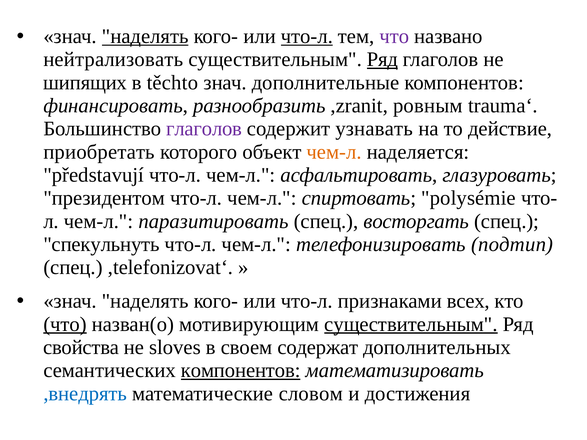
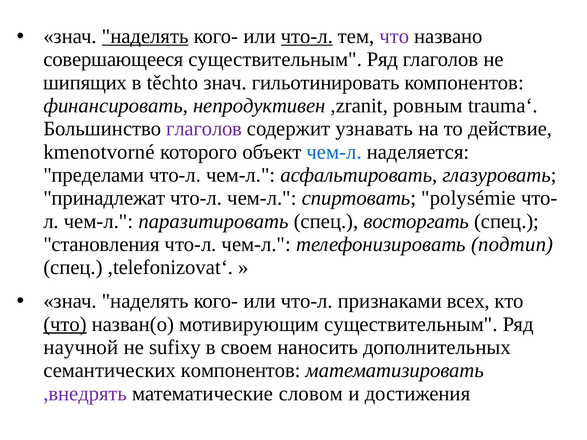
нейтрализовать: нейтрализовать -> совершающееся (113, 59)
Ряд underline: present -> none (383, 59)
дополнительные: дополнительные -> гильотинировать (326, 83)
разнообразить: разнообразить -> непродуктивен (259, 106)
приобретать: приобретать -> kmenotvorné (99, 152)
чем-л colour: orange -> blue (334, 152)
představují: představují -> пределами (94, 175)
президентом: президентом -> принадлежат (104, 198)
спекульнуть: спекульнуть -> становления (102, 244)
существительным underline: present -> none (411, 324)
свойства: свойства -> научной (81, 347)
sloves: sloves -> sufixy (175, 347)
содержат: содержат -> наносить (318, 347)
компонентов underline: present -> none (241, 371)
,внедрять colour: blue -> purple (85, 394)
